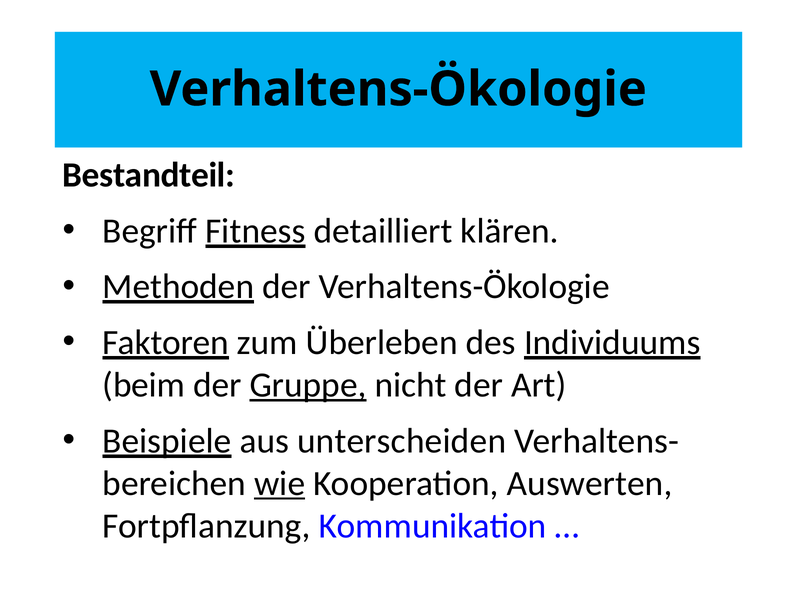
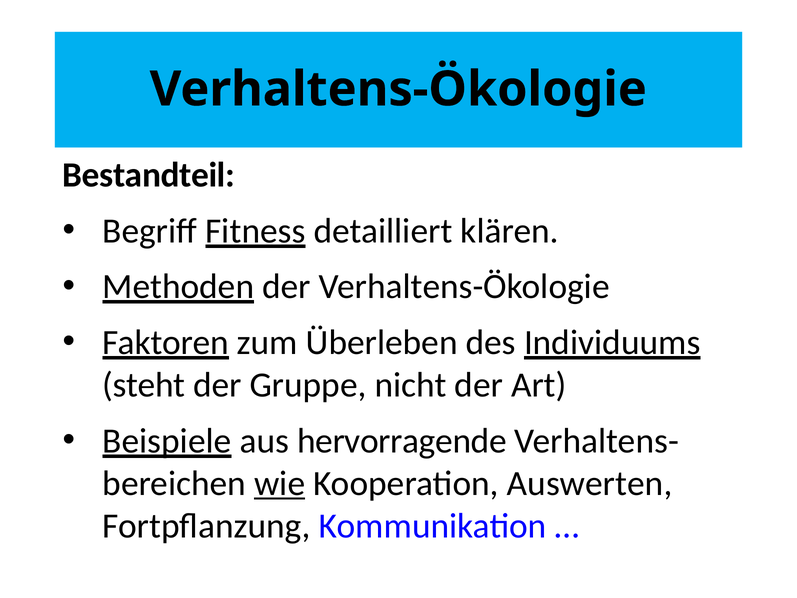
beim: beim -> steht (144, 385)
Gruppe underline: present -> none (308, 385)
unterscheiden: unterscheiden -> hervorragende (402, 441)
